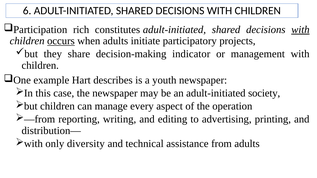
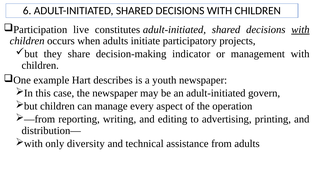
rich: rich -> live (81, 30)
occurs underline: present -> none (61, 41)
society: society -> govern (264, 93)
